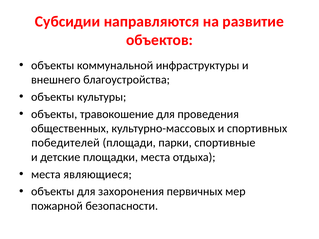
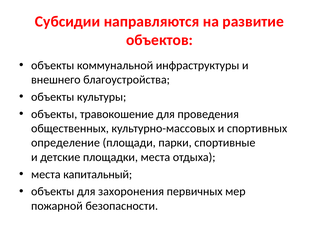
победителей: победителей -> определение (65, 143)
являющиеся: являющиеся -> капитальный (98, 175)
